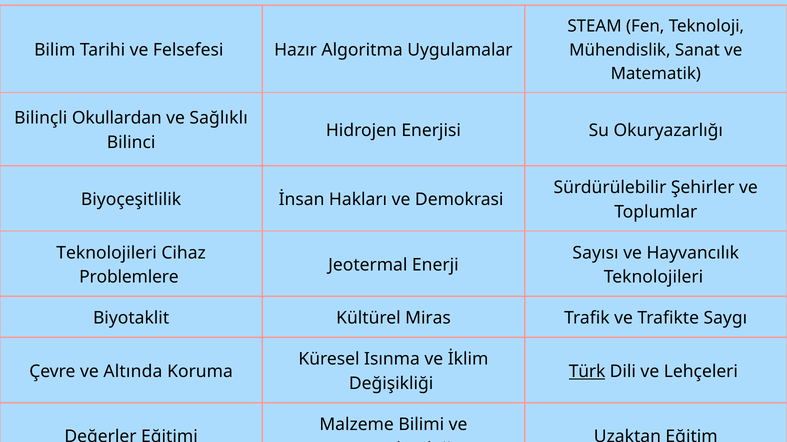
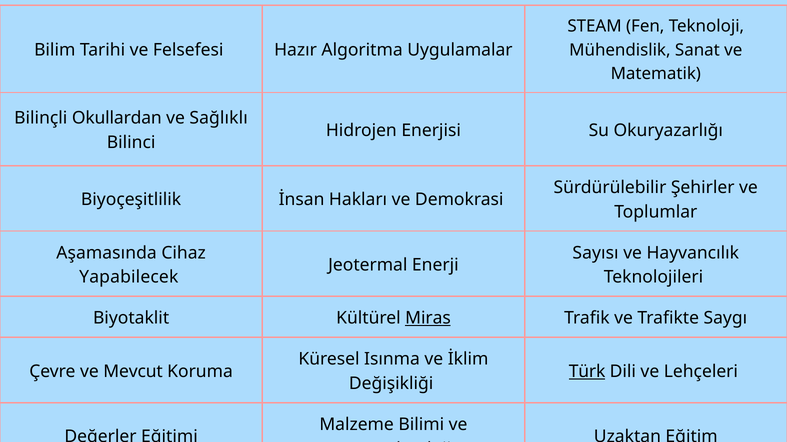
Teknolojileri: Teknolojileri -> Aşamasında (107, 253)
Problemlere: Problemlere -> Yapabilecek (129, 278)
Miras underline: none -> present (428, 319)
Altında: Altında -> Mevcut (133, 372)
